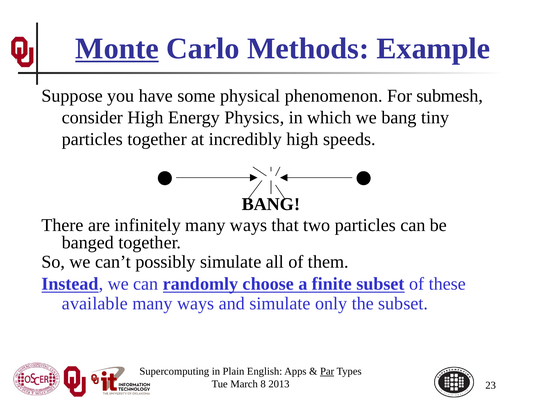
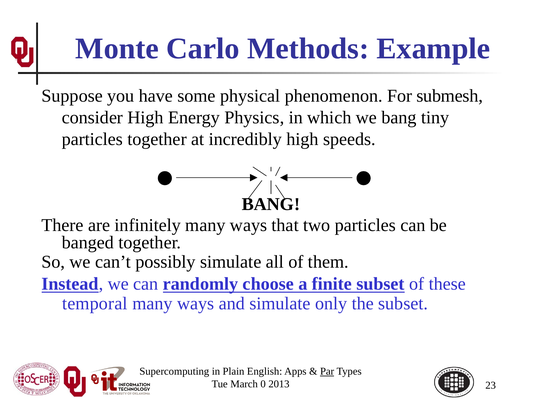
Monte underline: present -> none (117, 49)
available: available -> temporal (95, 304)
8: 8 -> 0 (263, 385)
